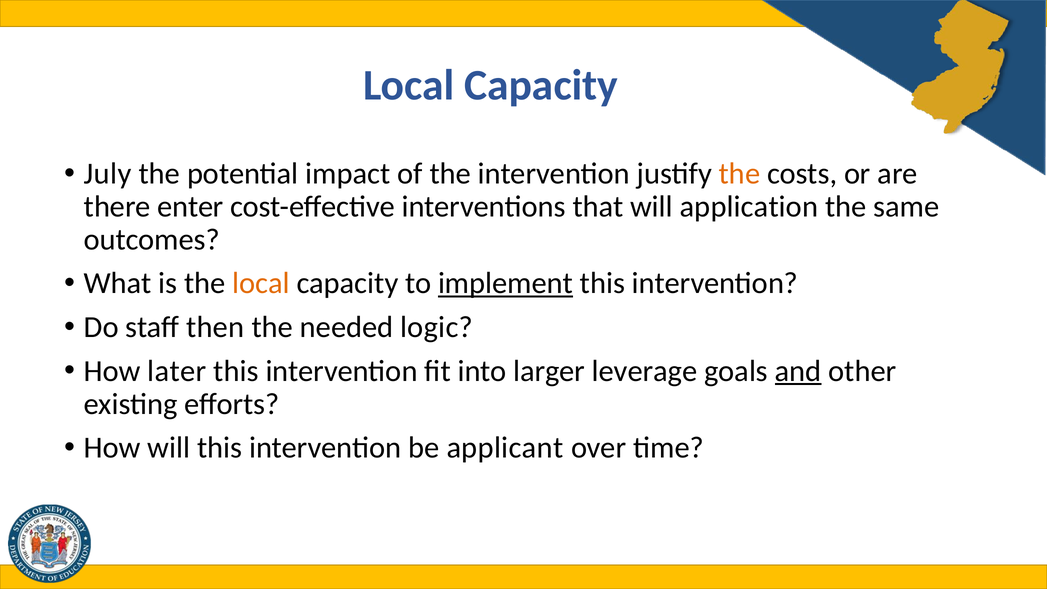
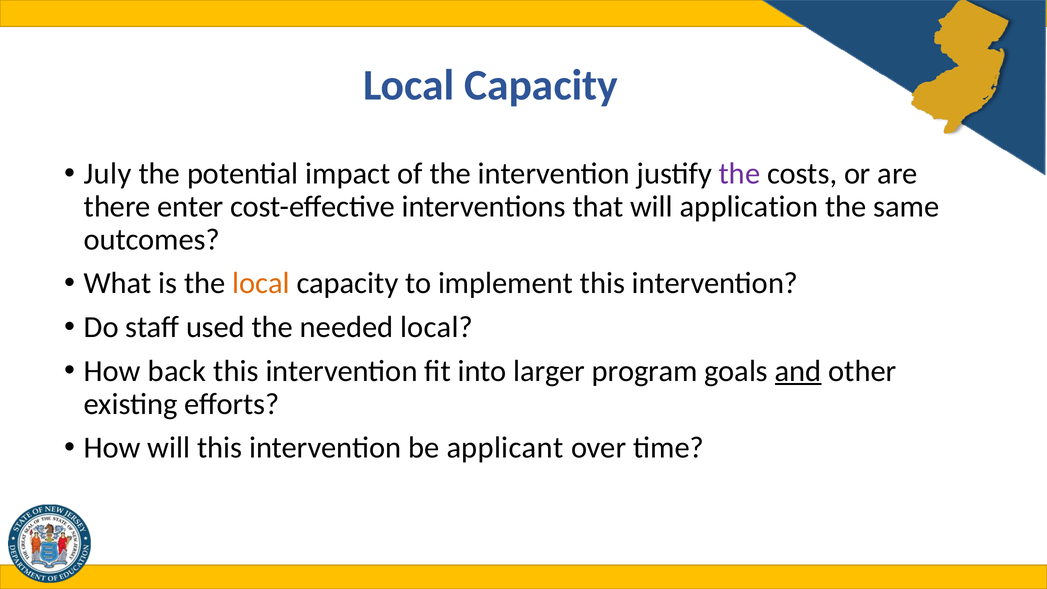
the colour: orange -> purple (740, 174)
implement underline: present -> none (506, 283)
then: then -> used (215, 327)
needed logic: logic -> local (437, 327)
later: later -> back (177, 371)
leverage: leverage -> program (645, 371)
